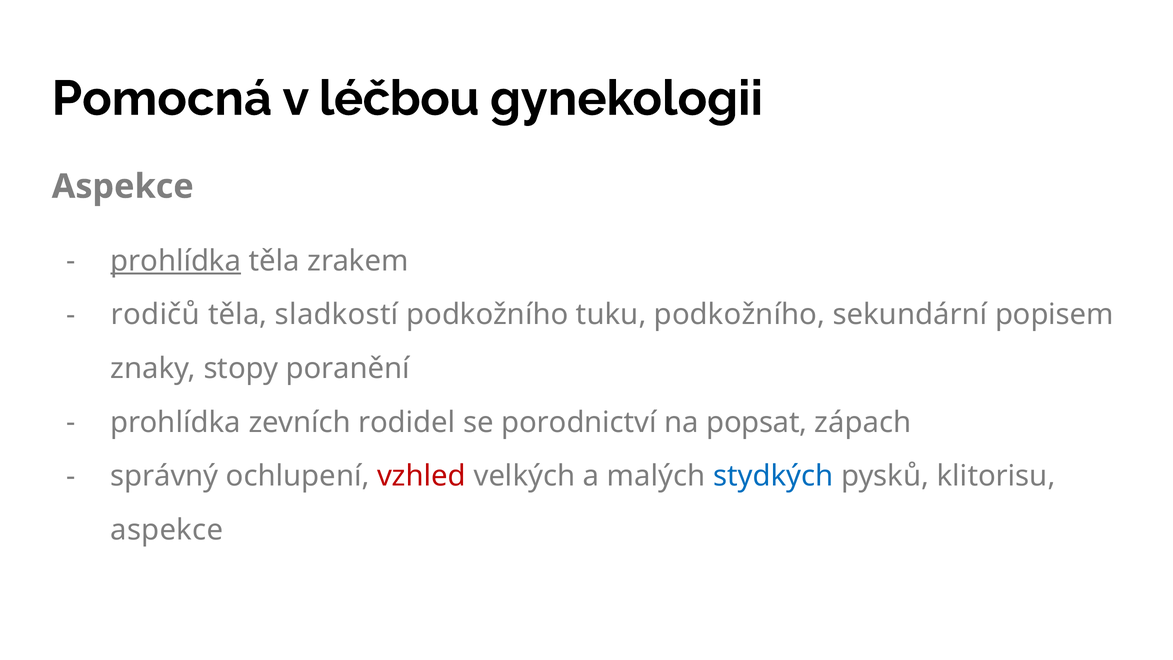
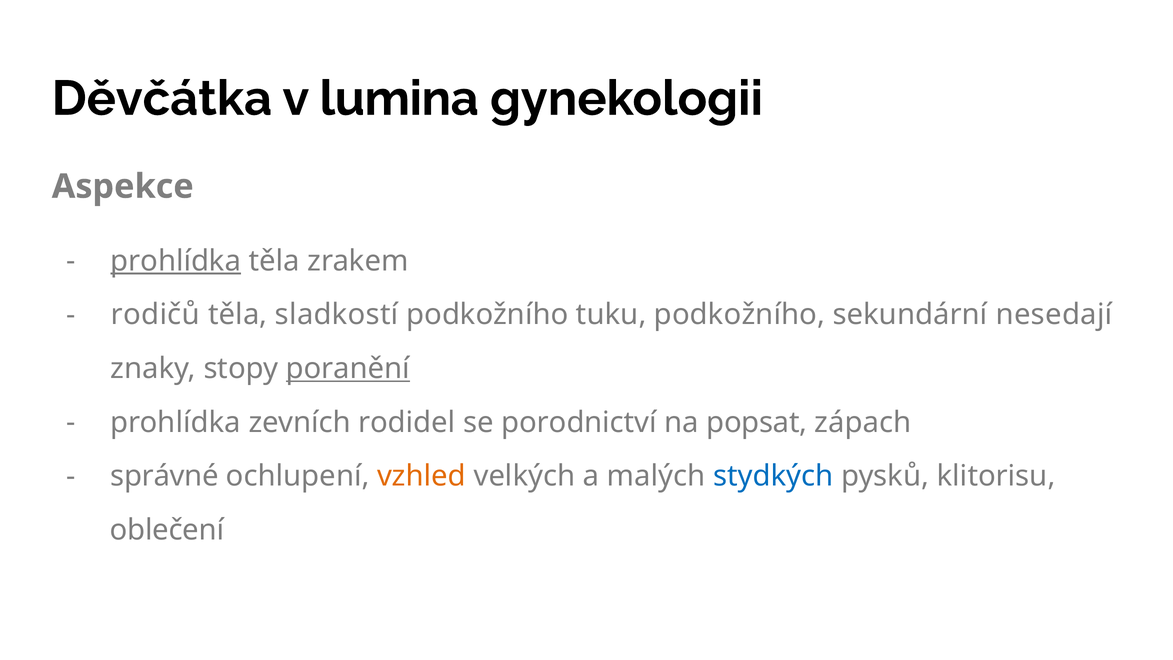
Pomocná: Pomocná -> Děvčátka (162, 99)
léčbou: léčbou -> lumina (399, 99)
popisem: popisem -> nesedají (1054, 315)
poranění underline: none -> present (348, 368)
správný: správný -> správné (165, 476)
vzhled colour: red -> orange (421, 476)
aspekce: aspekce -> oblečení (167, 530)
